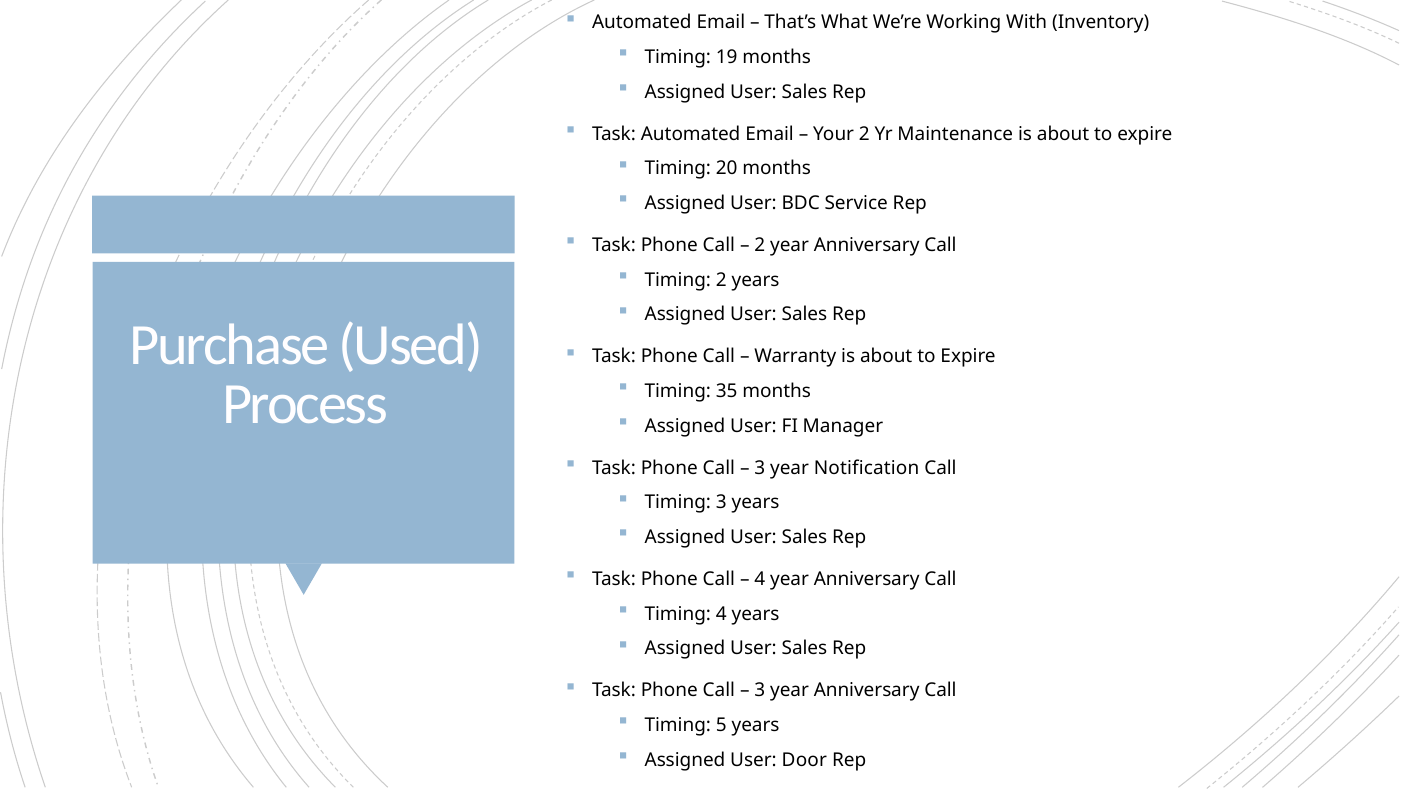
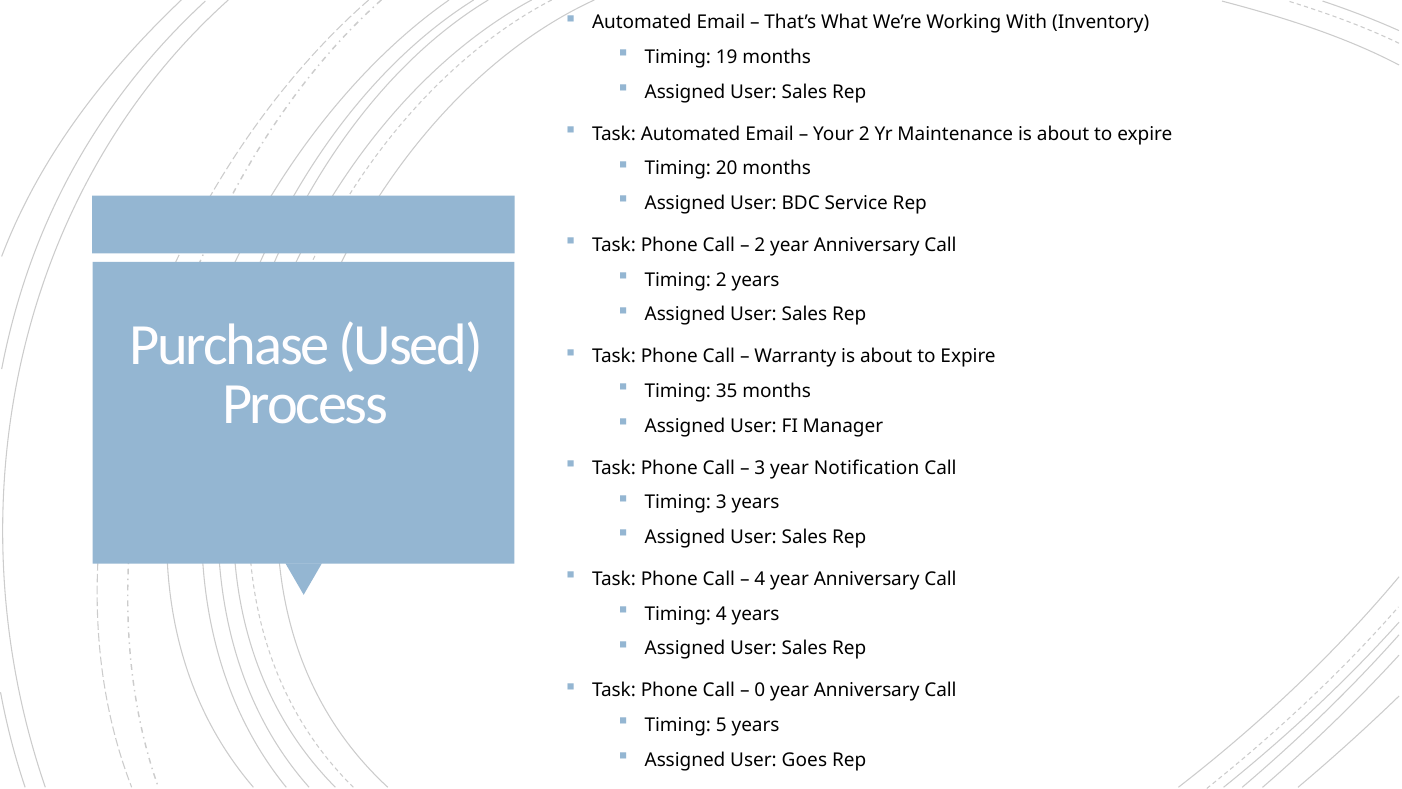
3: 3 -> 0 (760, 690)
Door: Door -> Goes (804, 759)
